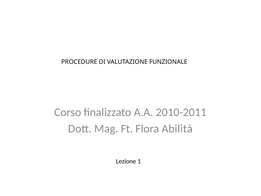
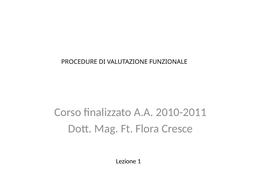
Abilità: Abilità -> Cresce (177, 128)
